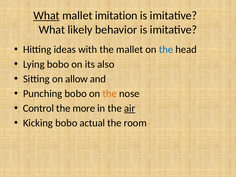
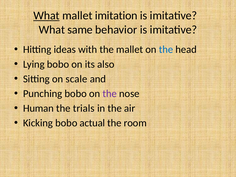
likely: likely -> same (80, 30)
allow: allow -> scale (76, 79)
the colour: orange -> purple (110, 94)
Control: Control -> Human (38, 108)
more: more -> trials (84, 108)
air underline: present -> none (130, 108)
